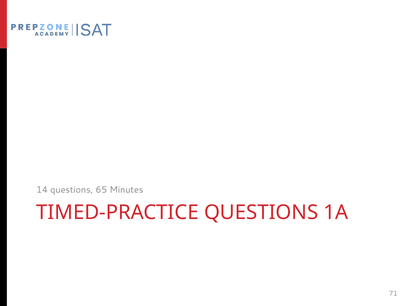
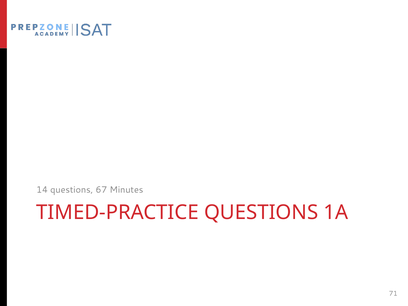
65: 65 -> 67 (101, 190)
